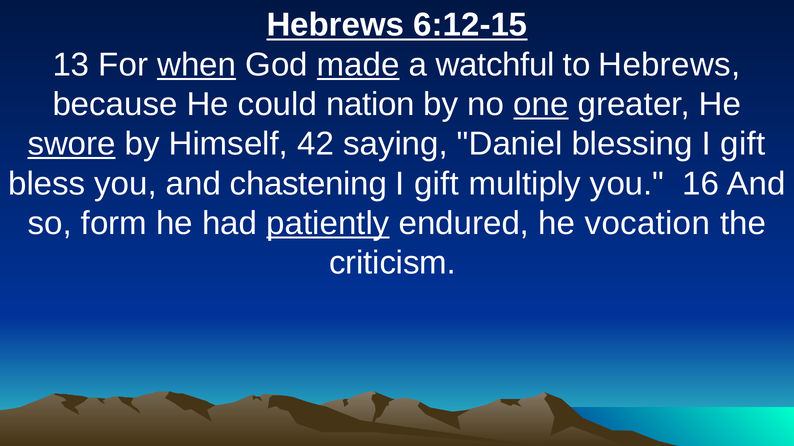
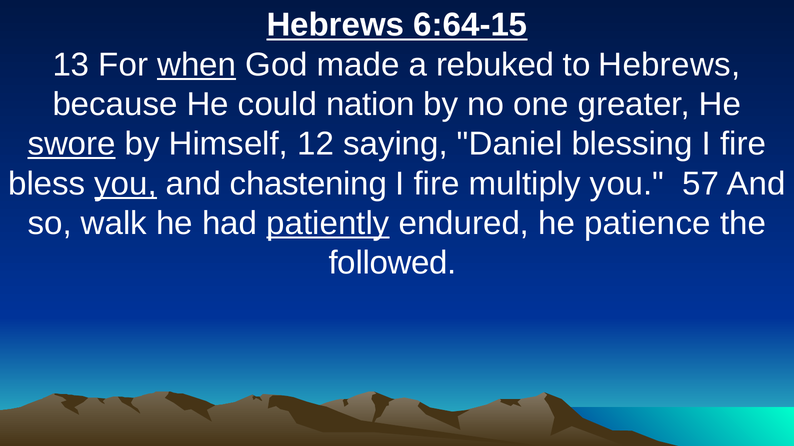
6:12-15: 6:12-15 -> 6:64-15 (470, 25)
made underline: present -> none (358, 65)
watchful: watchful -> rebuked (495, 65)
one underline: present -> none (541, 104)
42: 42 -> 12 (316, 144)
blessing I gift: gift -> fire (743, 144)
you underline: none -> present (126, 184)
gift: gift -> fire (437, 184)
16: 16 -> 57 (701, 184)
form: form -> walk (114, 224)
vocation: vocation -> patience (647, 224)
criticism: criticism -> followed (393, 263)
